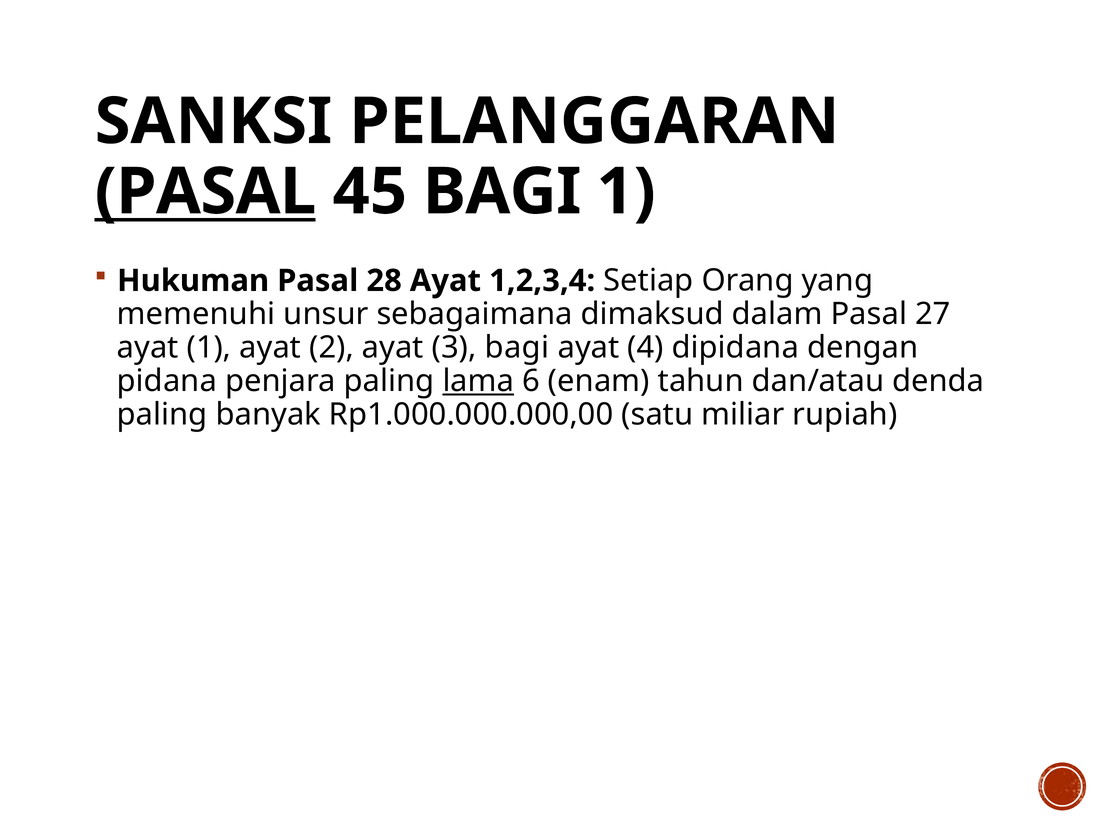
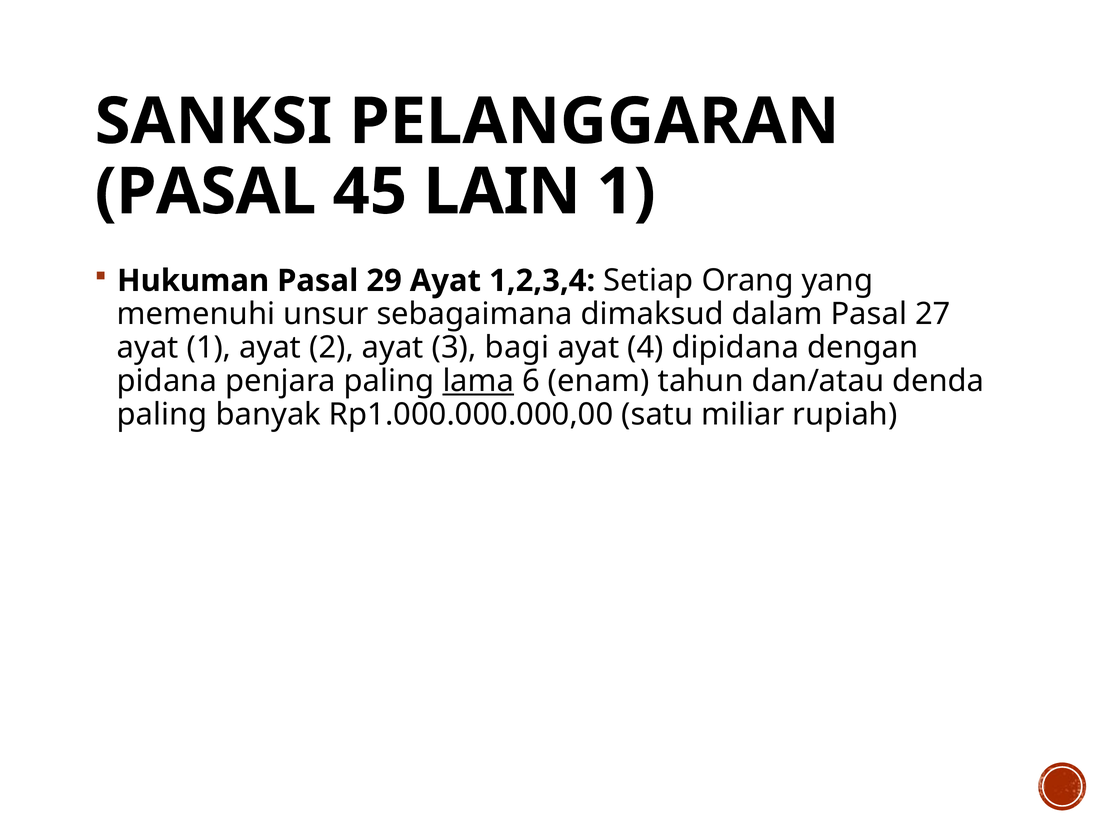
PASAL underline: present -> none (206, 192)
45 BAGI: BAGI -> LAIN (502, 192)
28: 28 -> 29 (384, 281)
